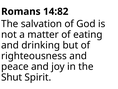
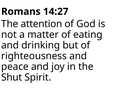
14:82: 14:82 -> 14:27 (56, 12)
salvation: salvation -> attention (41, 24)
